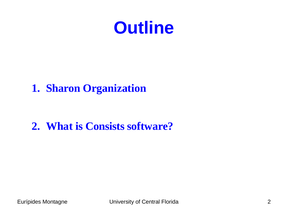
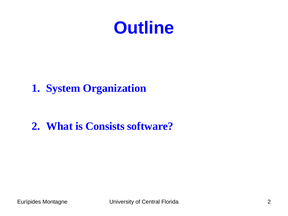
Sharon: Sharon -> System (63, 88)
